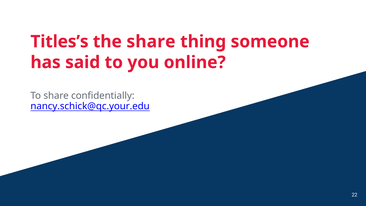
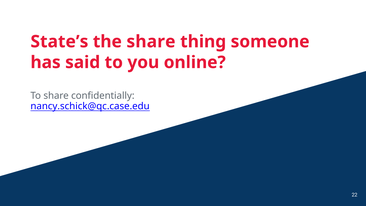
Titles’s: Titles’s -> State’s (59, 42)
nancy.schick@qc.your.edu: nancy.schick@qc.your.edu -> nancy.schick@qc.case.edu (90, 106)
